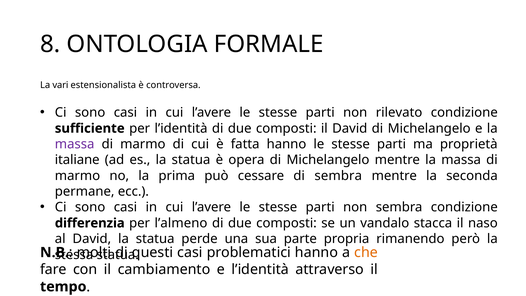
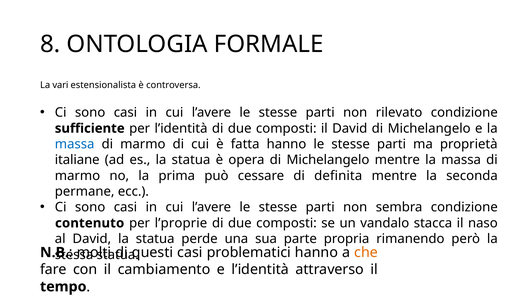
massa colour: purple -> blue (75, 144)
di sembra: sembra -> definita (338, 176)
differenzia: differenzia -> contenuto (90, 223)
l’almeno: l’almeno -> l’proprie (181, 223)
